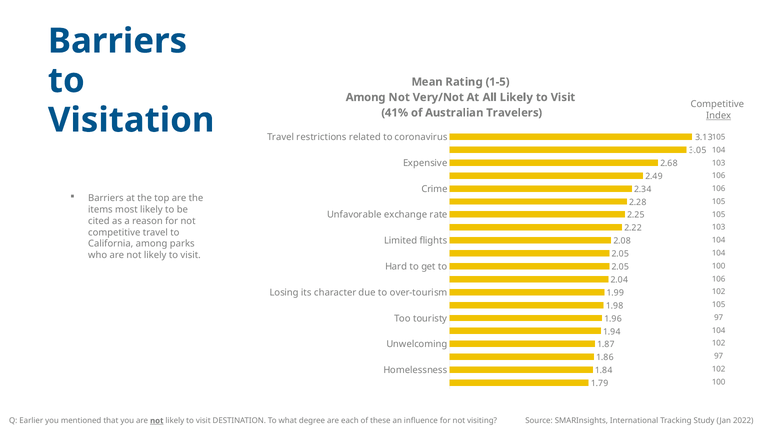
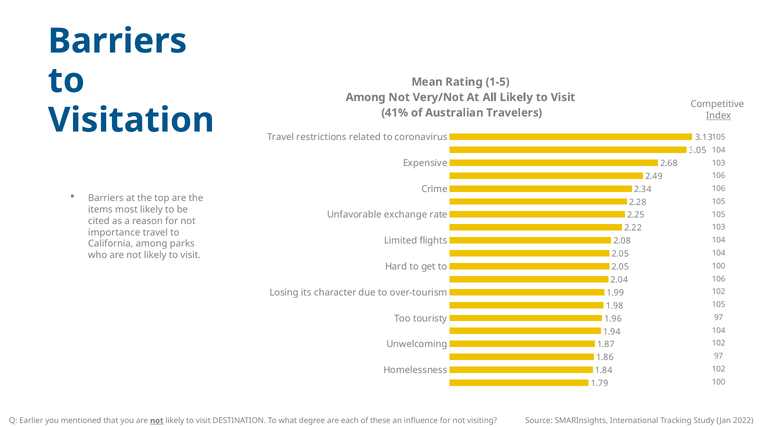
competitive: competitive -> importance (114, 232)
